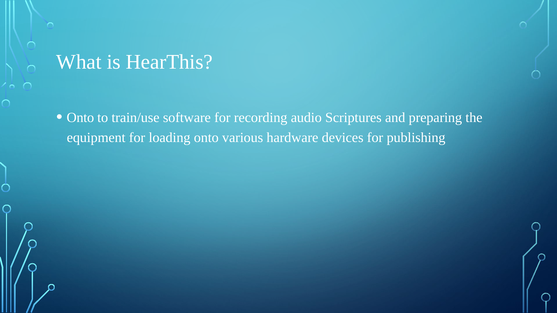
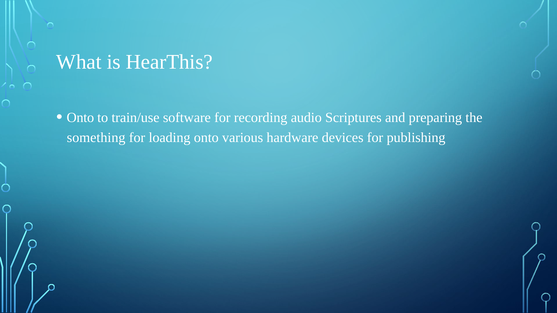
equipment: equipment -> something (96, 138)
